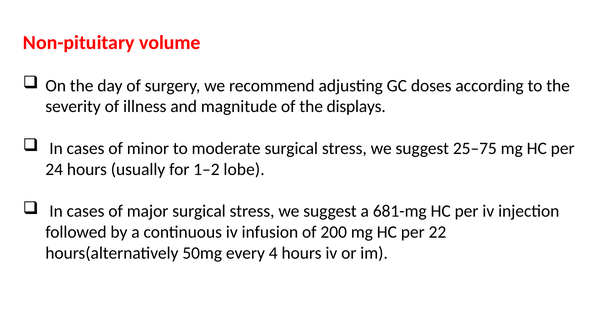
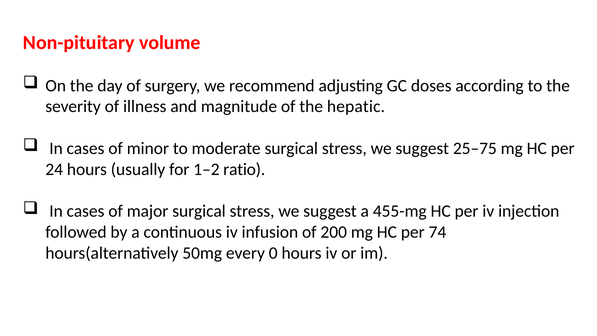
displays: displays -> hepatic (356, 106)
lobe: lobe -> ratio (244, 169)
681-mg: 681-mg -> 455-mg (400, 211)
22: 22 -> 74 (437, 232)
4: 4 -> 0 (273, 253)
